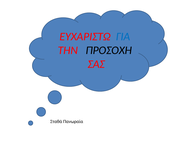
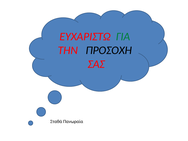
ΓΙΑ colour: blue -> green (123, 37)
